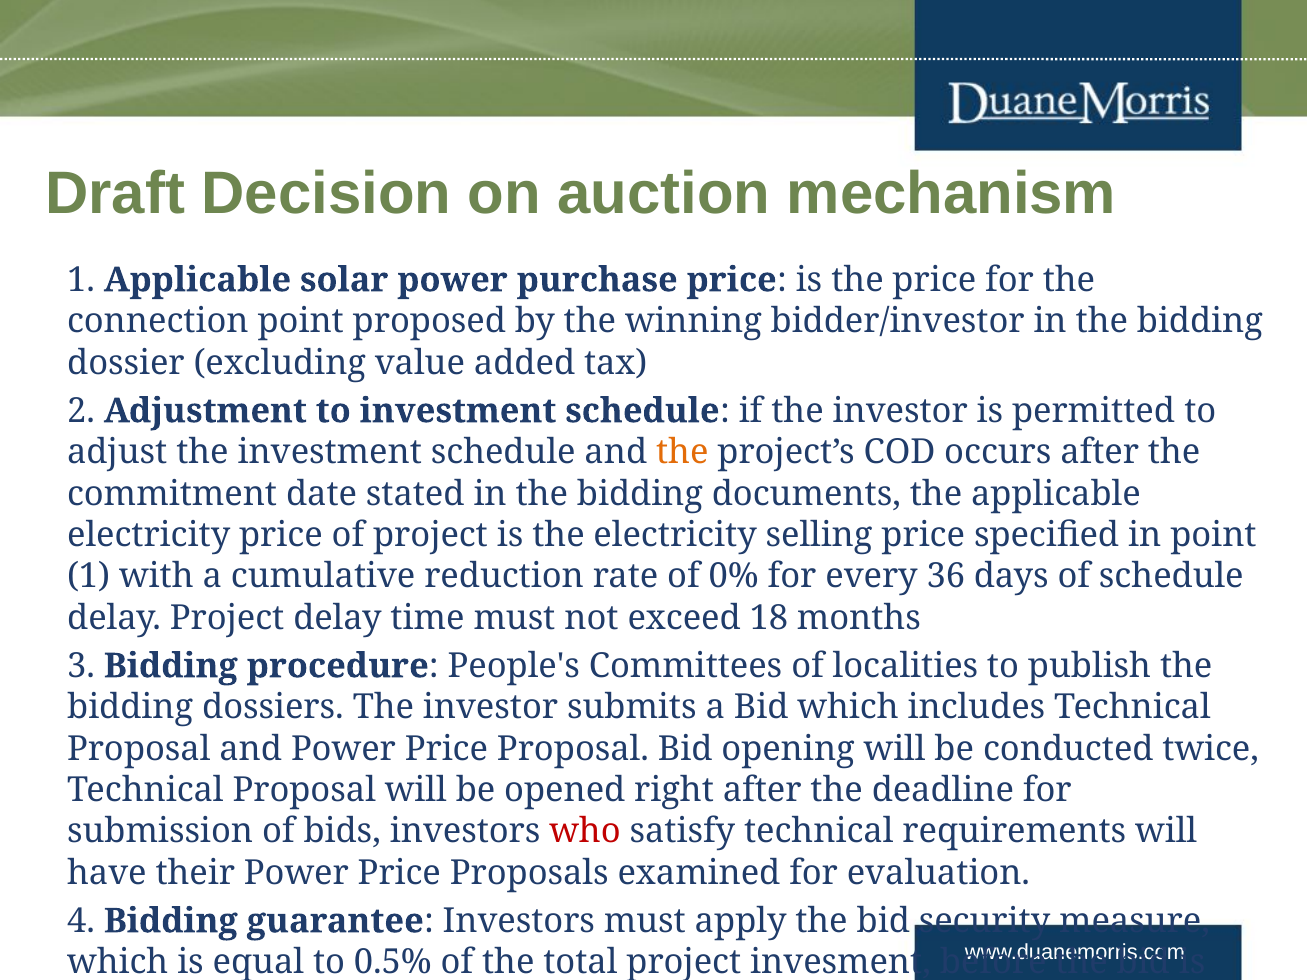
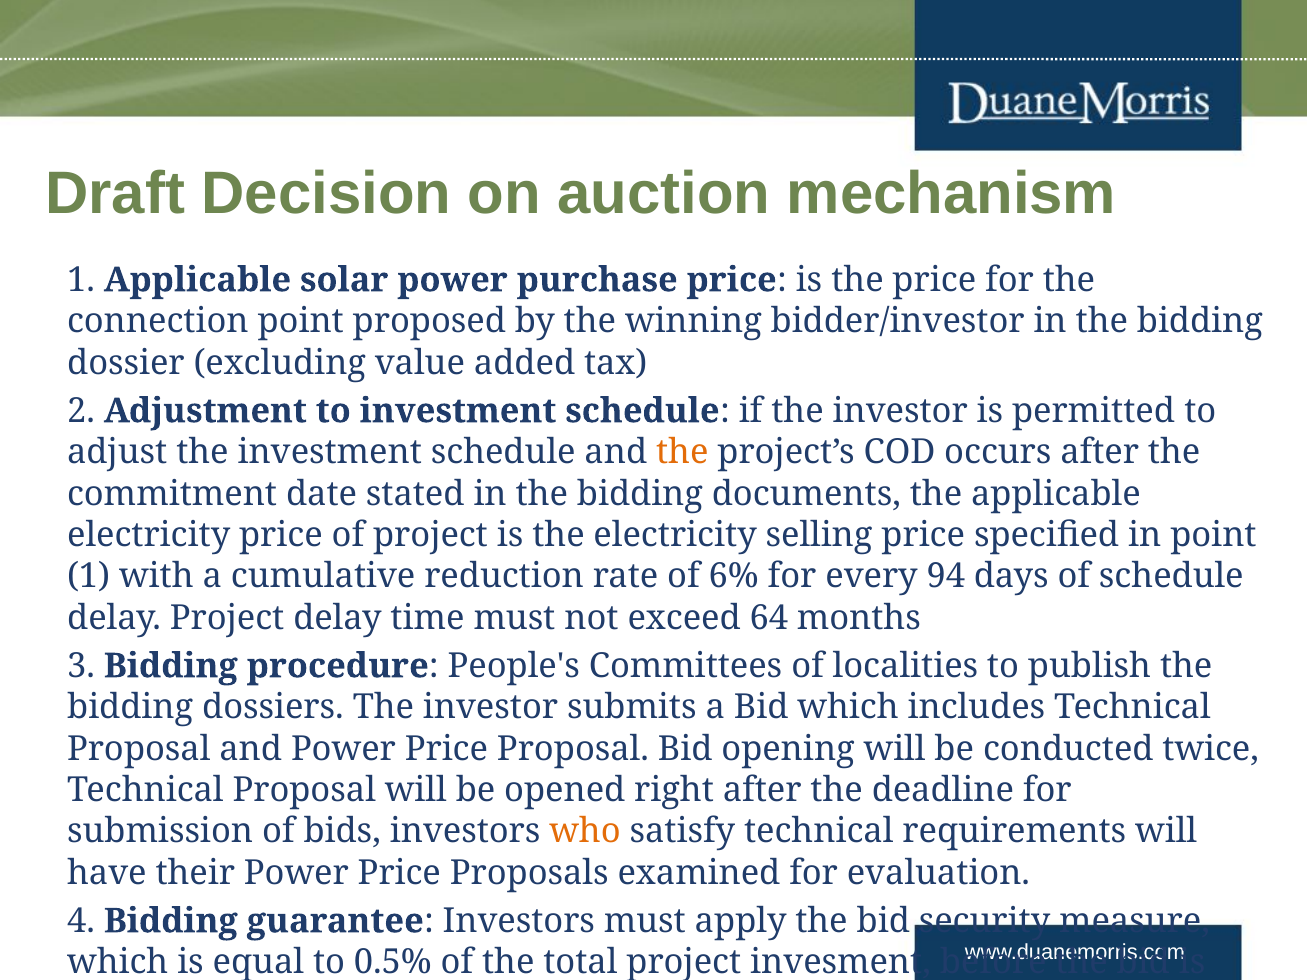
0%: 0% -> 6% (734, 577)
36: 36 -> 94 (946, 577)
18: 18 -> 64 (769, 618)
who colour: red -> orange (585, 832)
